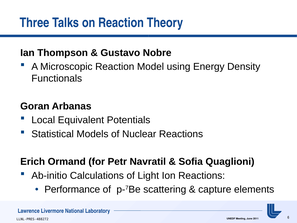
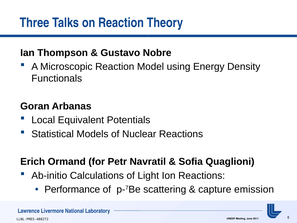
elements: elements -> emission (254, 189)
